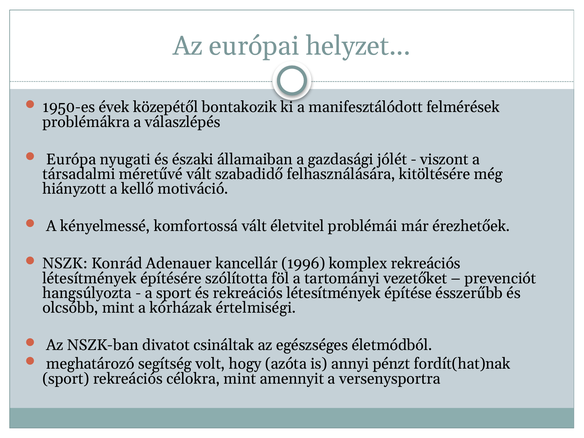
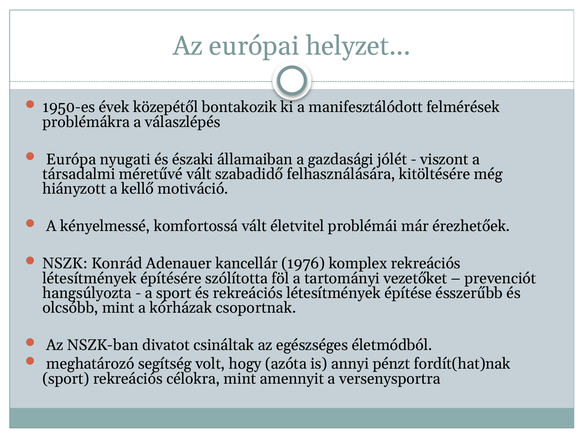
1996: 1996 -> 1976 (303, 264)
értelmiségi: értelmiségi -> csoportnak (256, 308)
